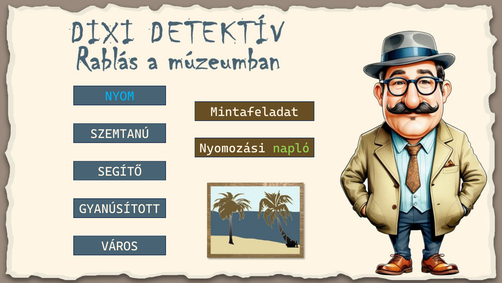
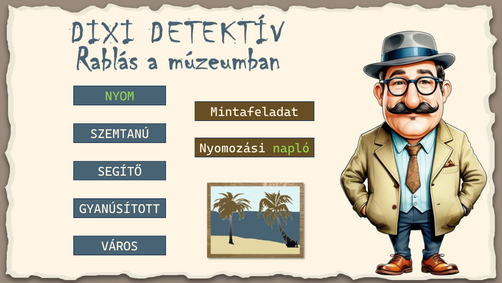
NYOM colour: light blue -> light green (120, 96)
